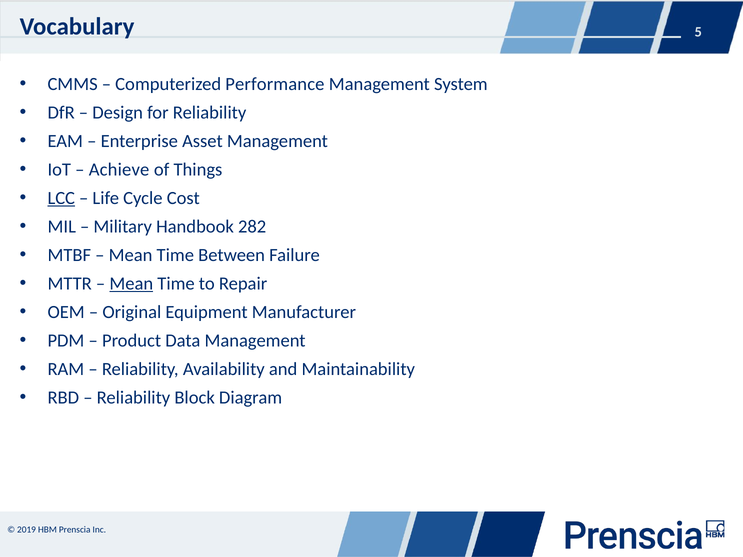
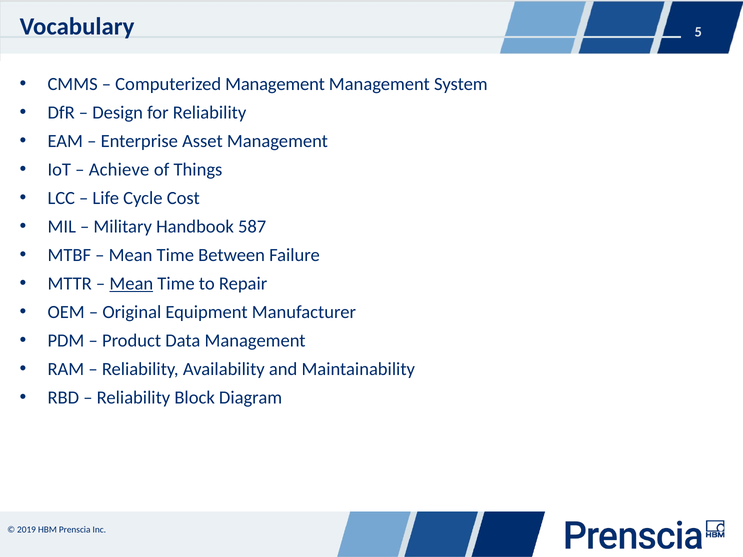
Computerized Performance: Performance -> Management (275, 84)
LCC underline: present -> none (61, 198)
282: 282 -> 587 (252, 227)
